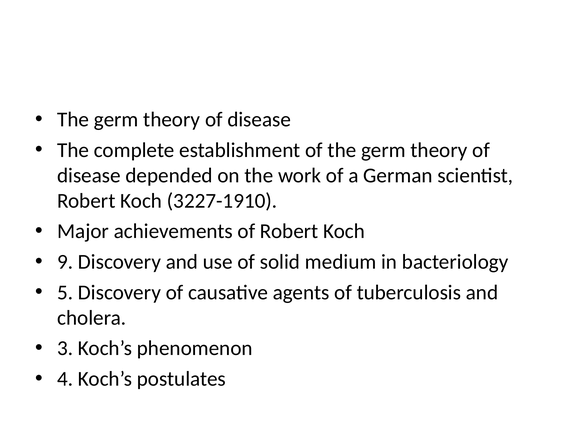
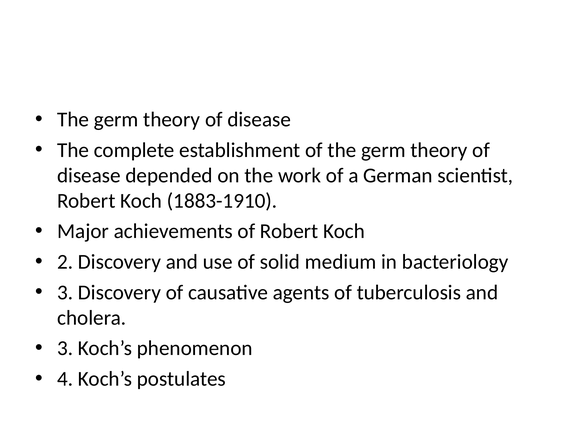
3227-1910: 3227-1910 -> 1883-1910 (222, 201)
9: 9 -> 2 (65, 262)
5: 5 -> 3 (65, 293)
